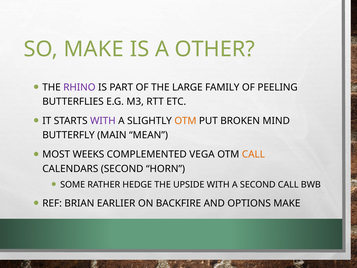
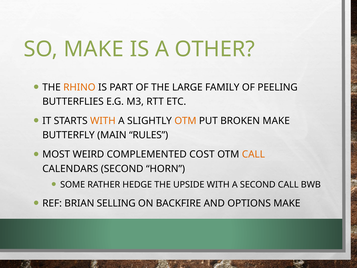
RHINO colour: purple -> orange (79, 87)
WITH colour: purple -> orange (103, 121)
BROKEN MIND: MIND -> MAKE (276, 121)
MEAN: MEAN -> RULES (149, 135)
WEEKS: WEEKS -> WEIRD (88, 154)
VEGA: VEGA -> COST (202, 154)
EARLIER: EARLIER -> SELLING (116, 203)
